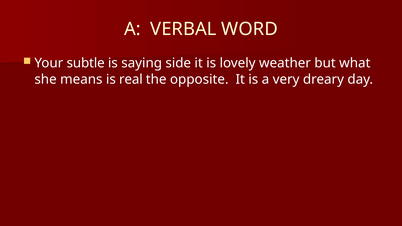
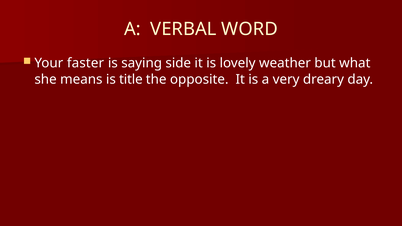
subtle: subtle -> faster (86, 63)
real: real -> title (131, 79)
